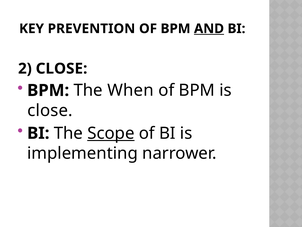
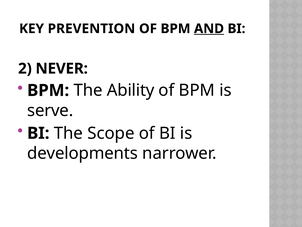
2 CLOSE: CLOSE -> NEVER (62, 68)
When: When -> Ability (131, 90)
close: close -> serve (50, 110)
Scope underline: present -> none (111, 133)
implementing: implementing -> developments (83, 153)
